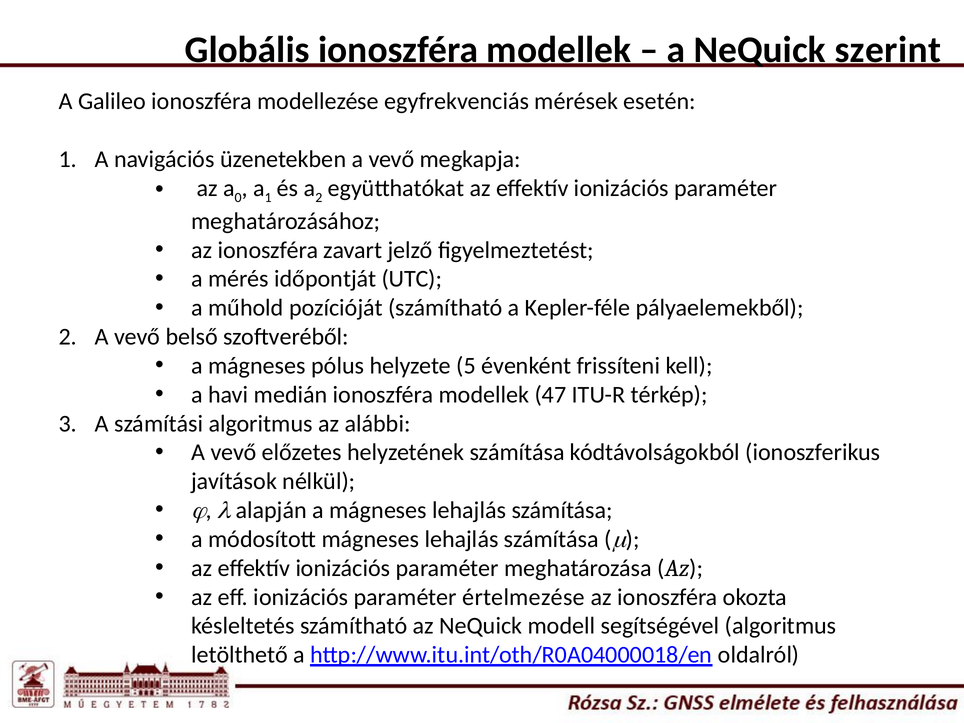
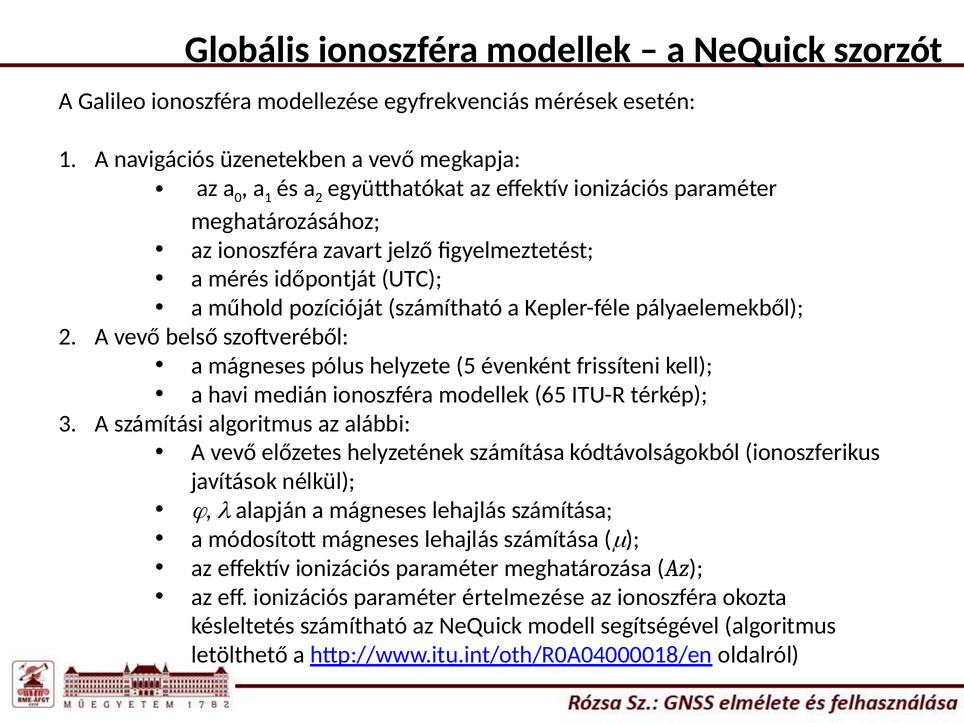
szerint: szerint -> szorzót (888, 50)
47: 47 -> 65 (550, 395)
